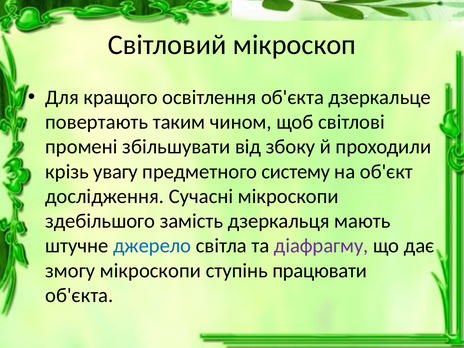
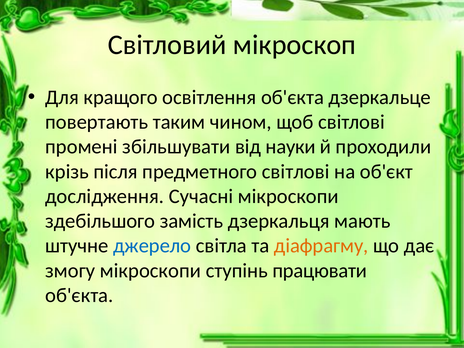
збоку: збоку -> науки (291, 147)
увагу: увагу -> після (116, 172)
предметного систему: систему -> світлові (296, 172)
діафрагму colour: purple -> orange (321, 246)
